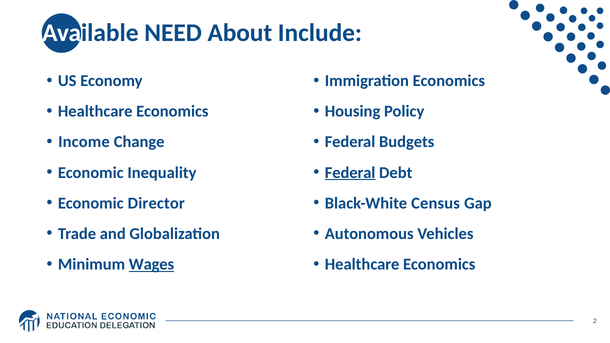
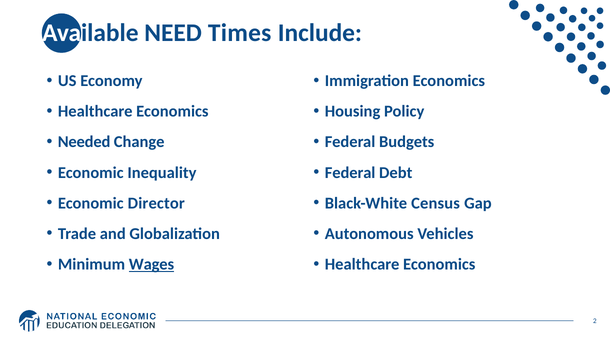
About: About -> Times (240, 33)
Income: Income -> Needed (84, 142)
Federal underline: present -> none (350, 173)
